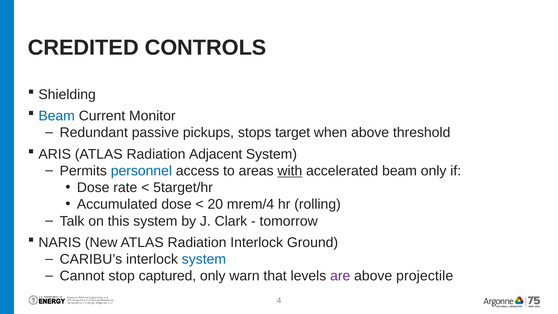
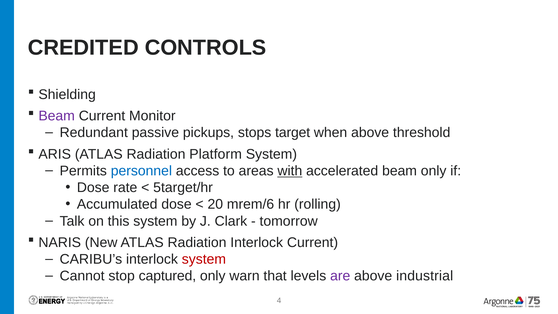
Beam colour: blue -> purple (57, 116)
Adjacent: Adjacent -> Platform (216, 154)
mrem/4: mrem/4 -> mrem/6 (251, 204)
Interlock Ground: Ground -> Current (313, 242)
system colour: blue -> red (204, 259)
projectile: projectile -> industrial (425, 276)
